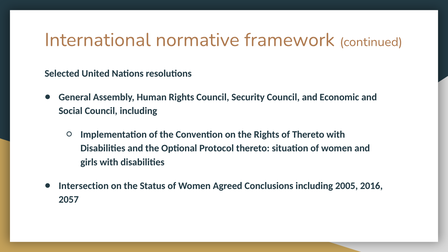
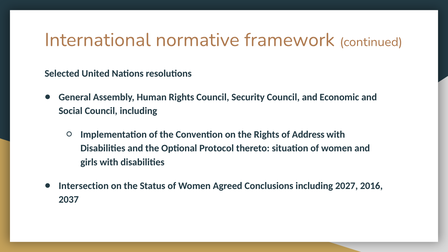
of Thereto: Thereto -> Address (308, 135)
2005: 2005 -> 2027 (347, 186)
2057: 2057 -> 2037 (69, 199)
